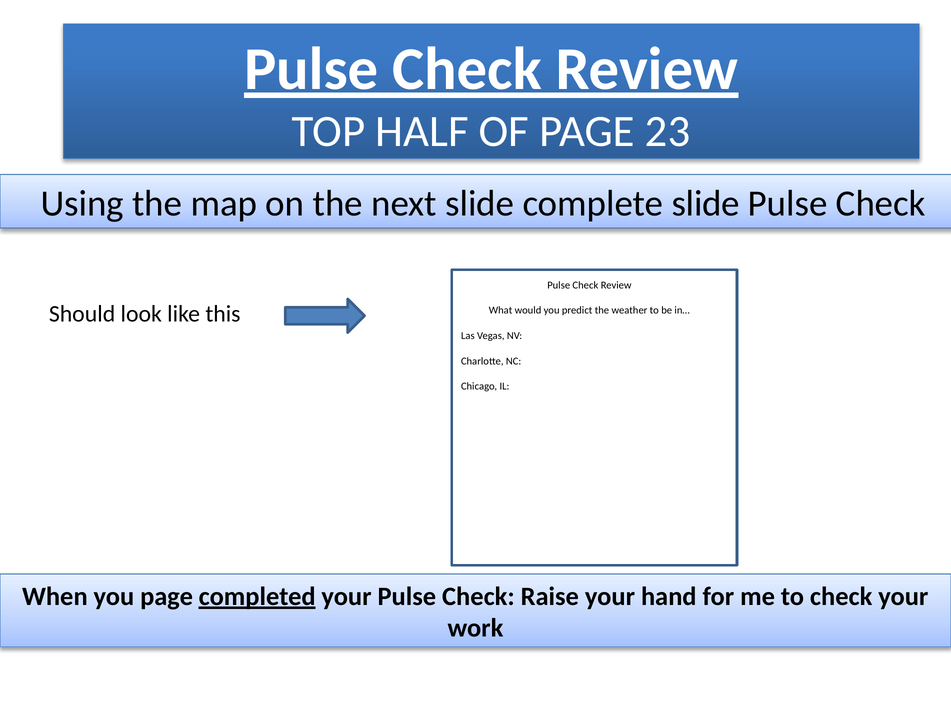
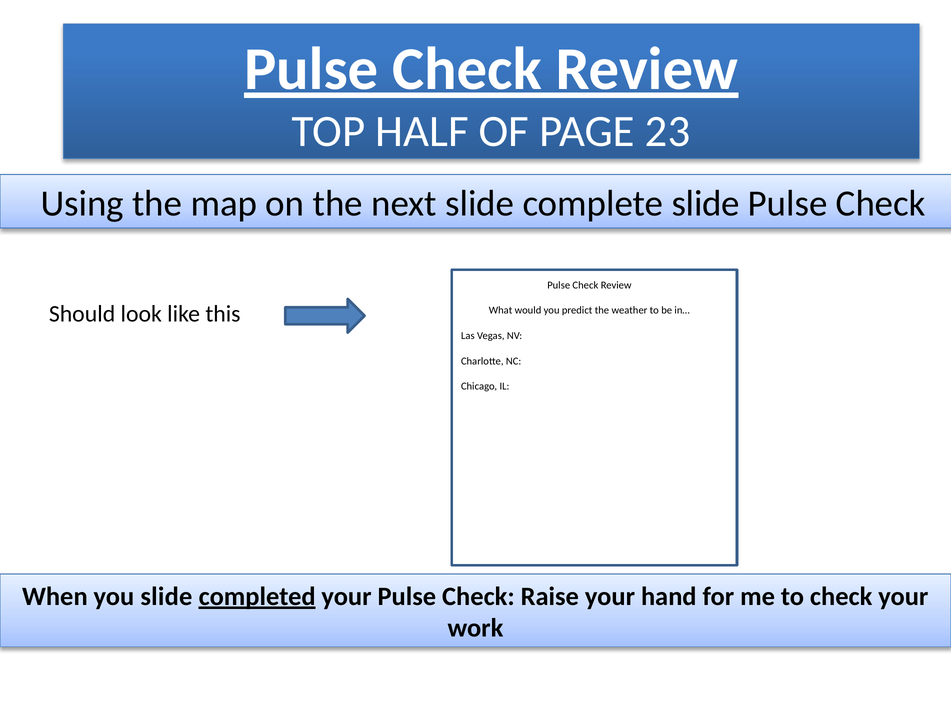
you page: page -> slide (166, 597)
